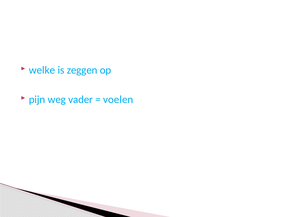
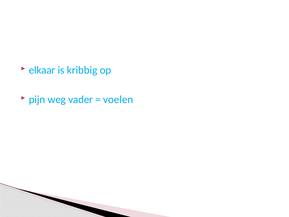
welke: welke -> elkaar (42, 70)
zeggen: zeggen -> kribbig (82, 70)
